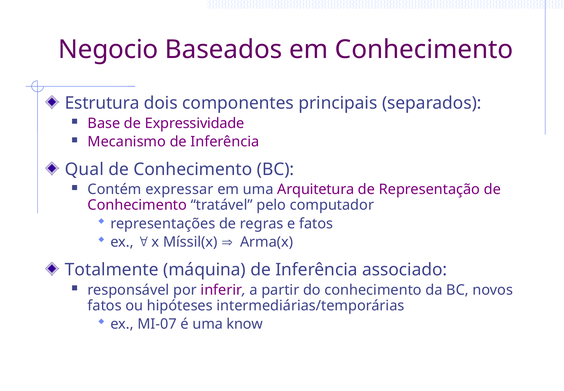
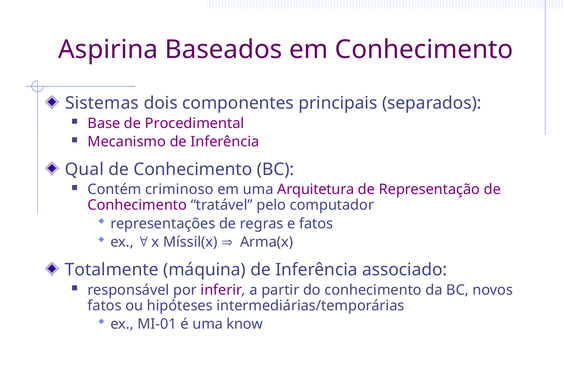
Negocio: Negocio -> Aspirina (108, 50)
Estrutura: Estrutura -> Sistemas (102, 103)
Expressividade: Expressividade -> Procedimental (195, 123)
expressar: expressar -> criminoso (179, 189)
MI-07: MI-07 -> MI-01 (157, 324)
